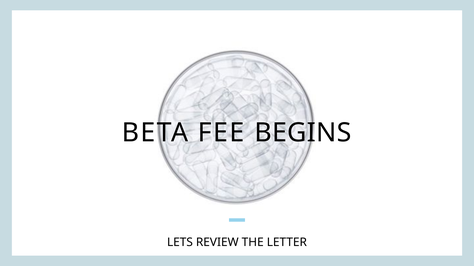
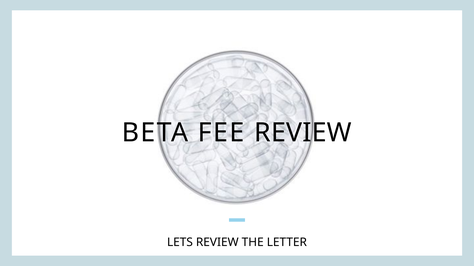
FEE BEGINS: BEGINS -> REVIEW (303, 133)
